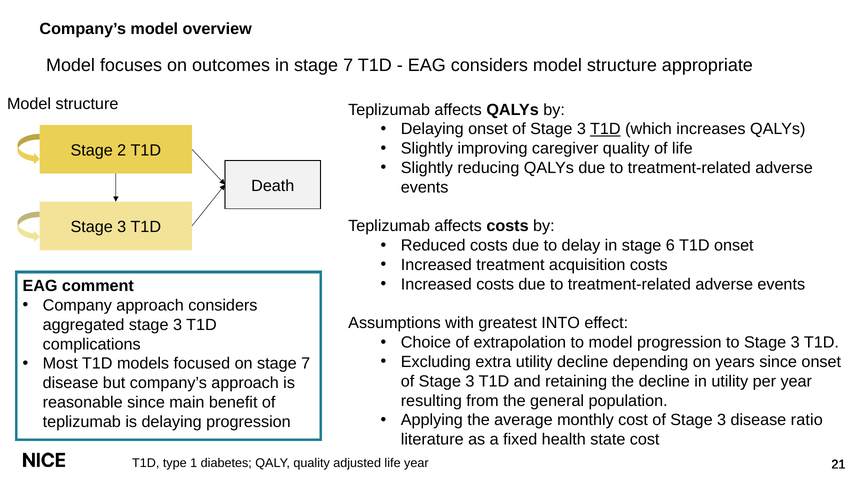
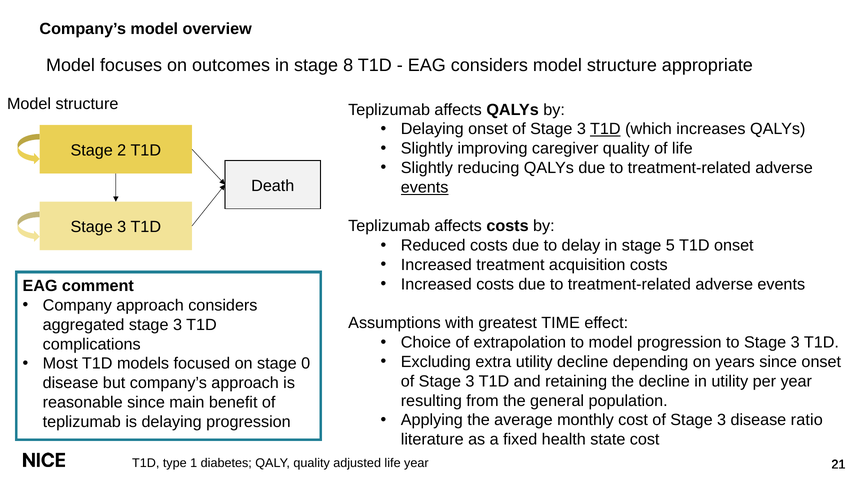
in stage 7: 7 -> 8 (348, 66)
events underline: none -> present (425, 188)
6: 6 -> 5 (670, 246)
INTO: INTO -> TIME (561, 323)
on stage 7: 7 -> 0 (306, 364)
